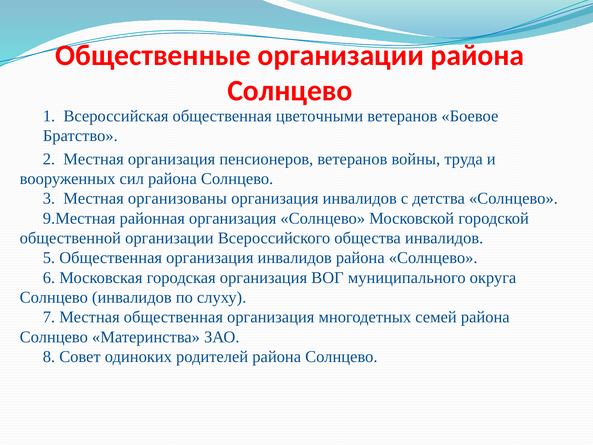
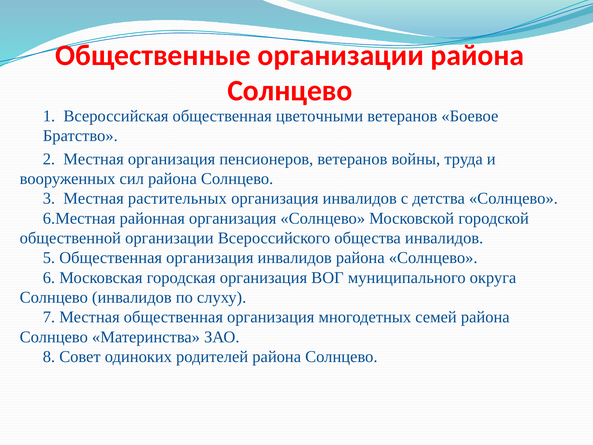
организованы: организованы -> растительных (177, 198)
9.Местная: 9.Местная -> 6.Местная (79, 218)
